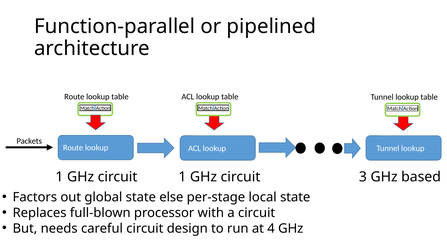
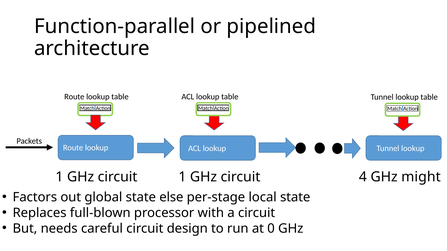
3: 3 -> 4 (363, 177)
based: based -> might (421, 177)
4: 4 -> 0 (271, 229)
